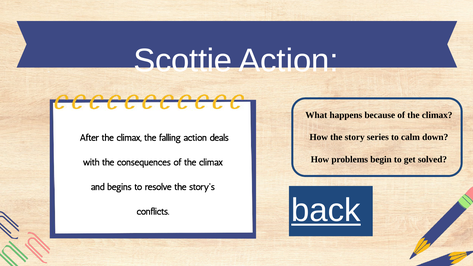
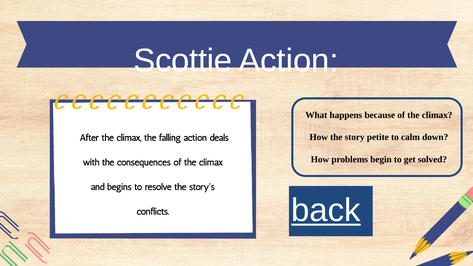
series: series -> petite (378, 137)
